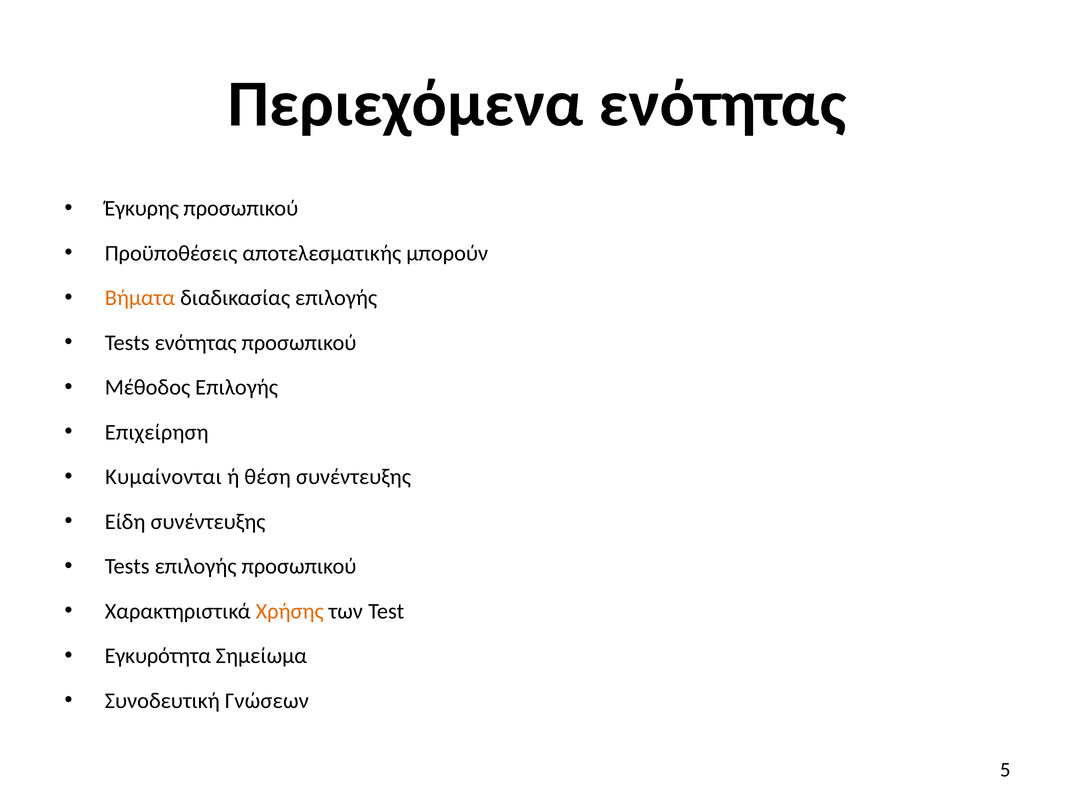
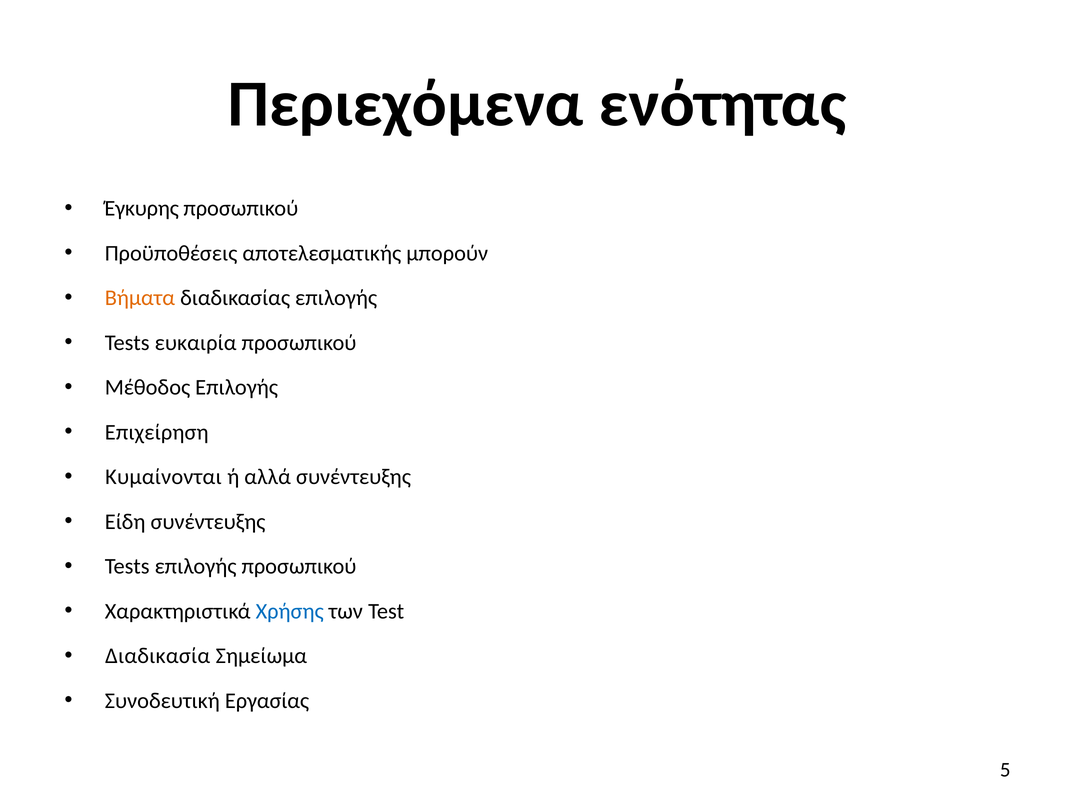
Tests ενότητας: ενότητας -> ευκαιρία (196, 343)
θέση: θέση -> αλλά (268, 477)
Χρήσης colour: orange -> blue (290, 611)
Εγκυρότητα: Εγκυρότητα -> Διαδικασία (158, 656)
Γνώσεων: Γνώσεων -> Εργασίας (267, 701)
